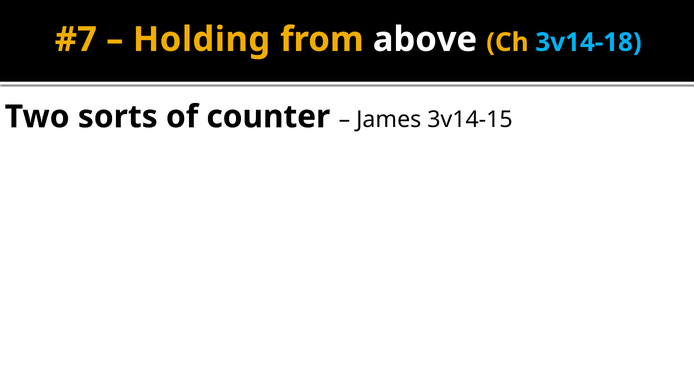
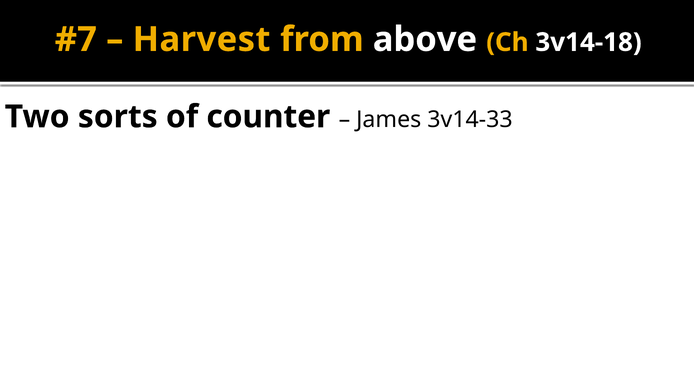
Holding: Holding -> Harvest (202, 39)
3v14-18 colour: light blue -> white (589, 42)
3v14-15: 3v14-15 -> 3v14-33 (470, 119)
